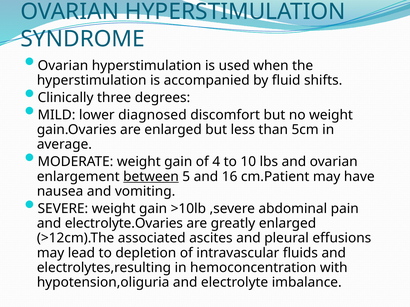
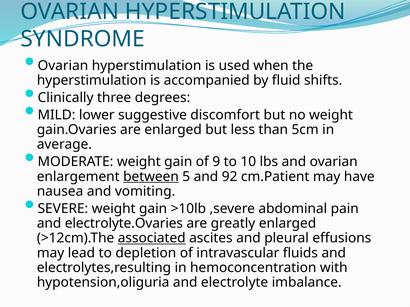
diagnosed: diagnosed -> suggestive (153, 115)
4: 4 -> 9 (216, 162)
16: 16 -> 92 (230, 177)
associated underline: none -> present (152, 239)
